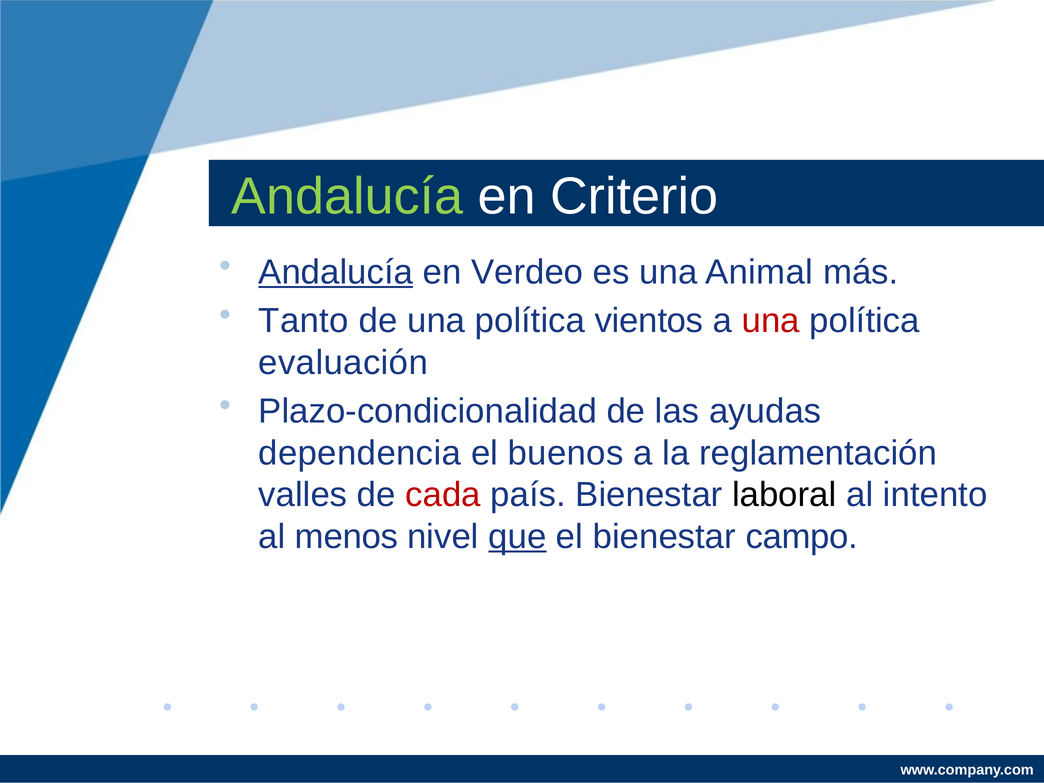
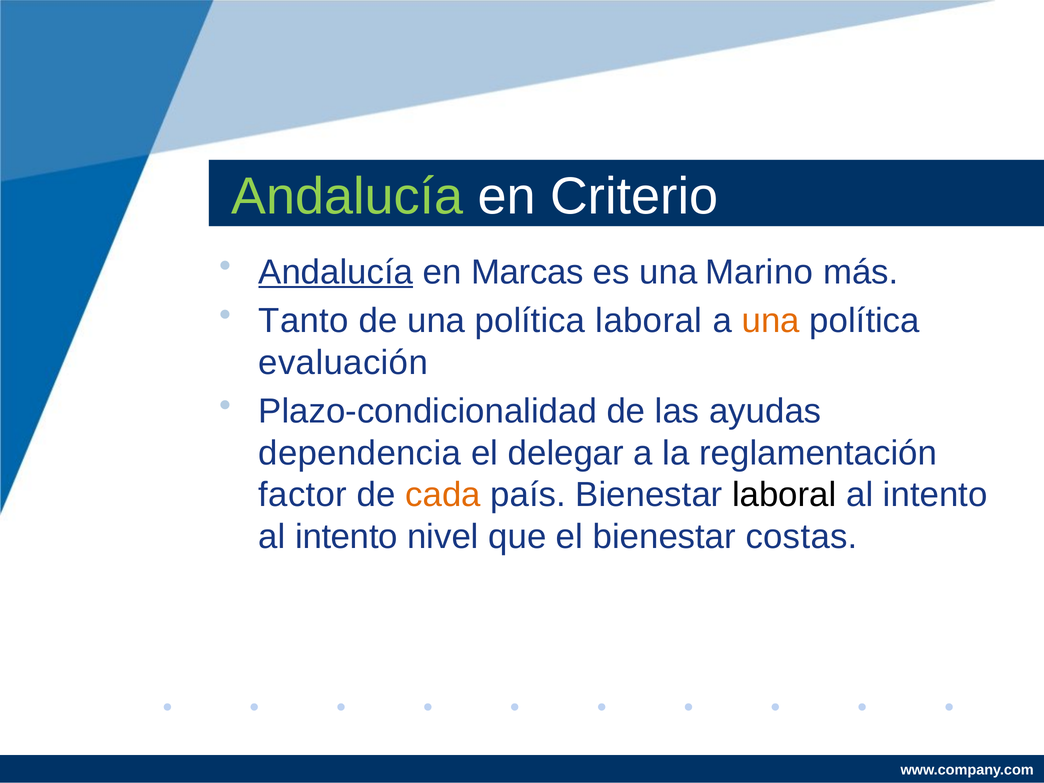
Verdeo: Verdeo -> Marcas (527, 272)
Animal: Animal -> Marino (759, 272)
política vientos: vientos -> laboral (649, 321)
una colour: red -> orange (771, 321)
buenos: buenos -> delegar (566, 453)
valles: valles -> factor (303, 495)
cada colour: red -> orange (443, 495)
menos: menos -> intento (346, 537)
que underline: present -> none (517, 537)
campo: campo -> costas (802, 537)
